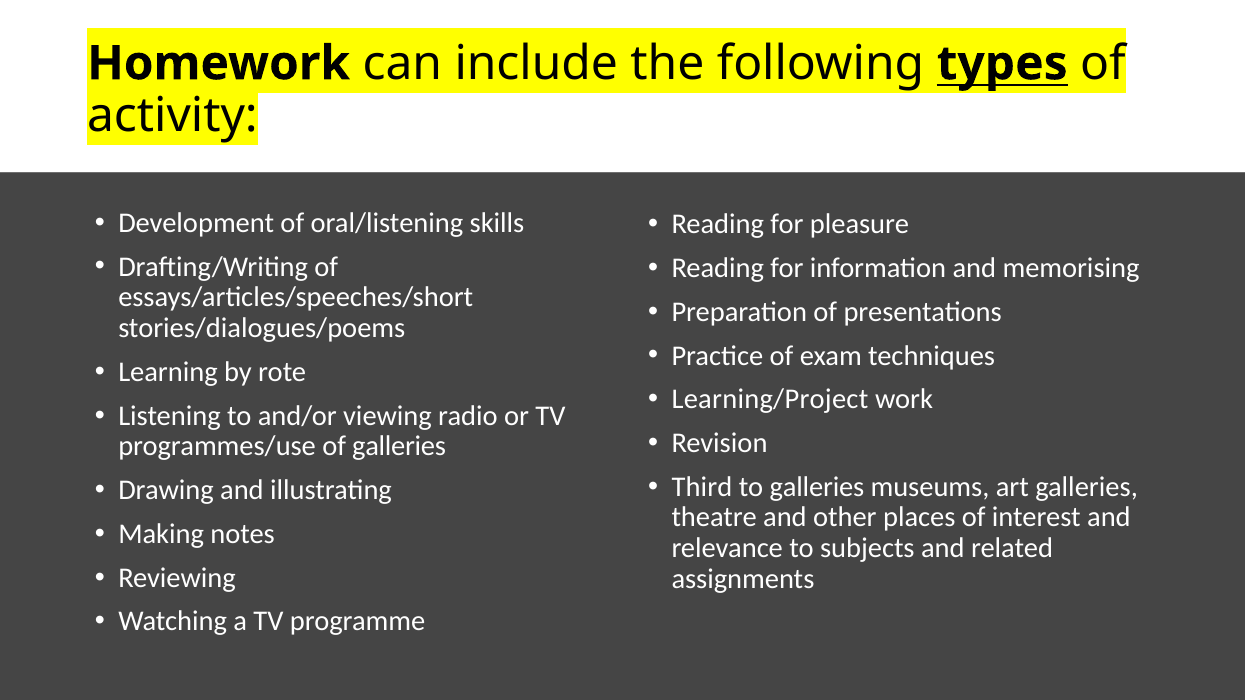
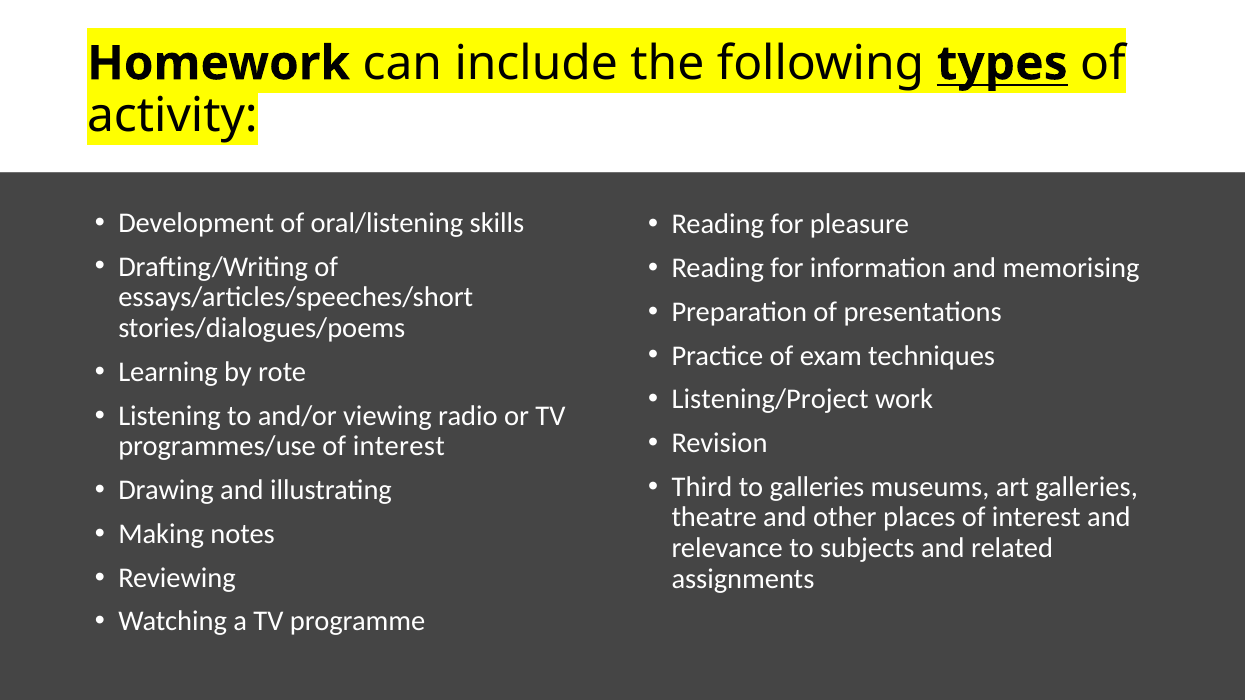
Learning/Project: Learning/Project -> Listening/Project (770, 400)
programmes/use of galleries: galleries -> interest (399, 447)
